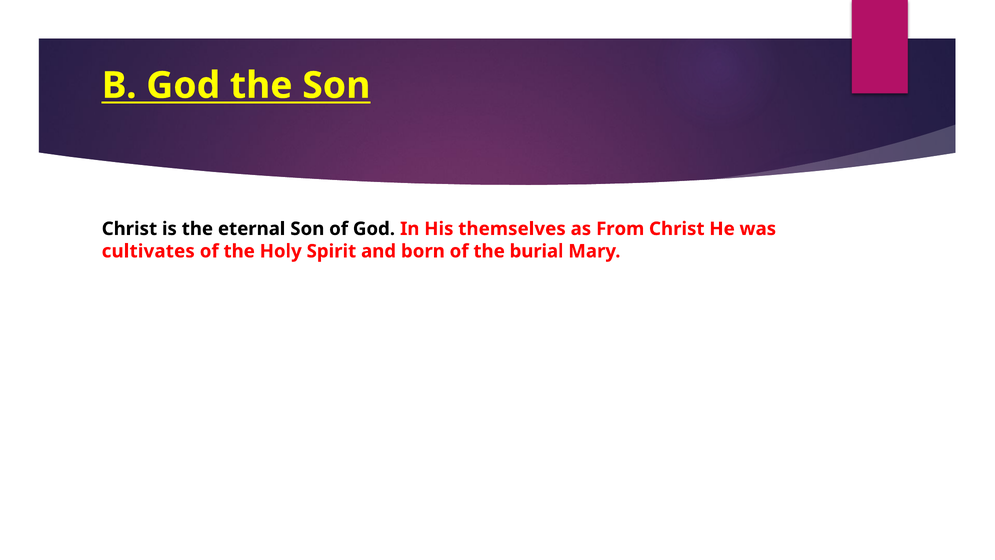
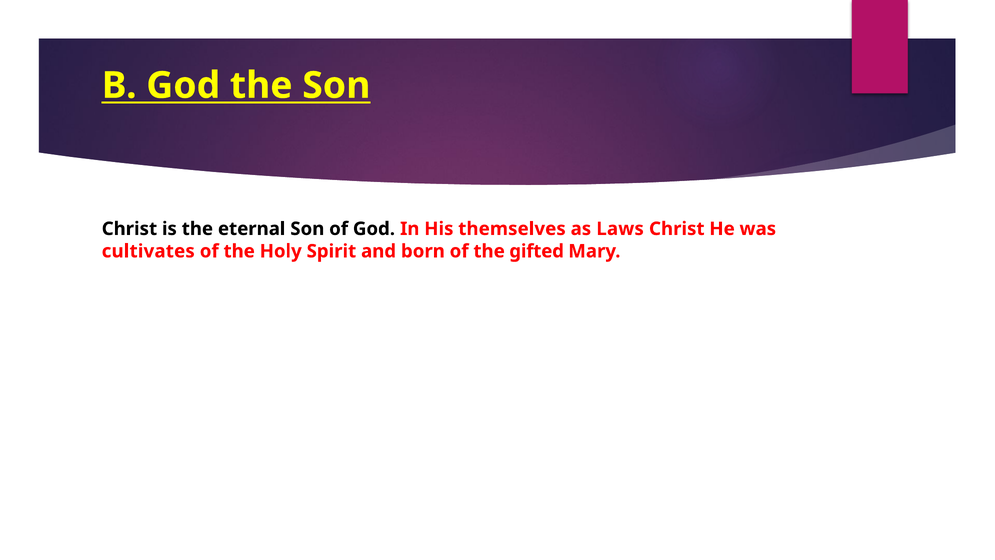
From: From -> Laws (620, 229)
burial: burial -> gifted (537, 251)
